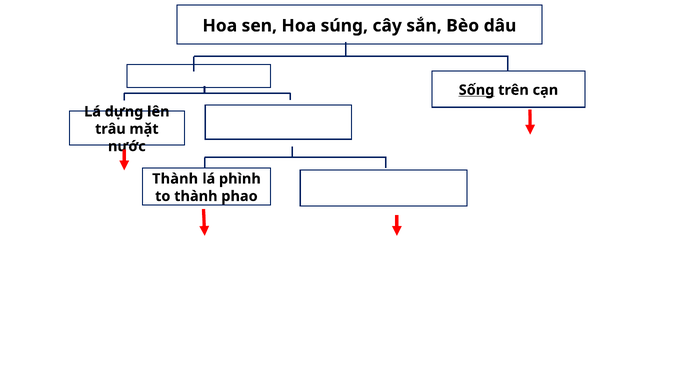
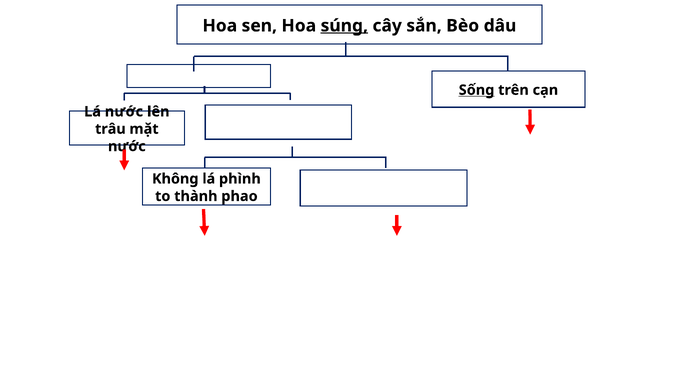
súng underline: none -> present (344, 26)
Lá dựng: dựng -> nước (124, 112)
Thành: Thành -> Không (175, 179)
